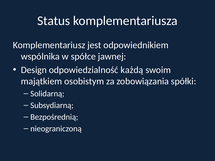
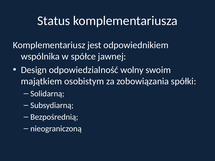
każdą: każdą -> wolny (132, 70)
